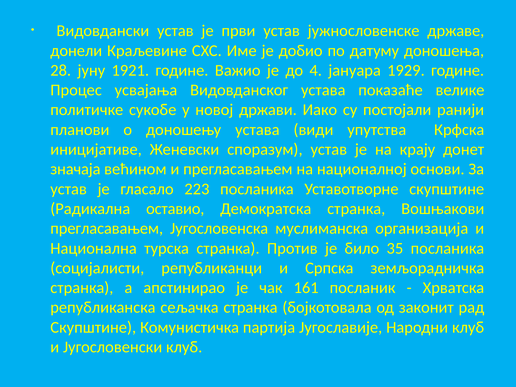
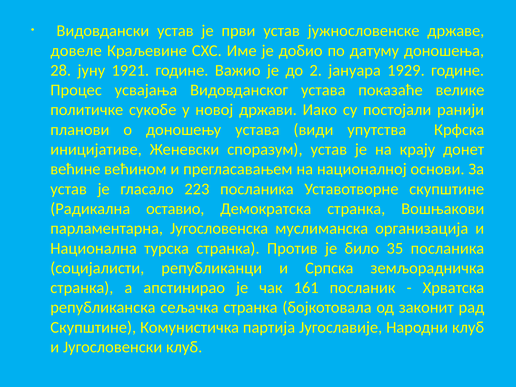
донели: донели -> довеле (76, 51)
4: 4 -> 2 (316, 70)
значаја: значаја -> већине (75, 169)
прегласавањем: прегласавањем -> парламентарна (107, 228)
